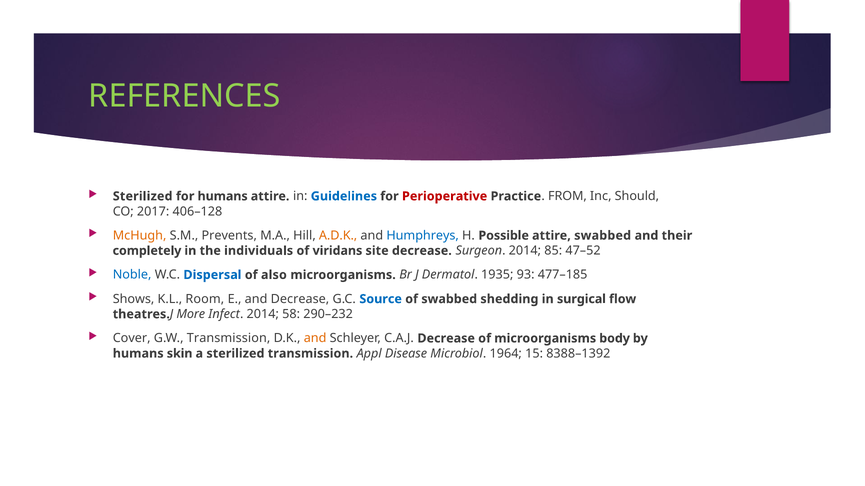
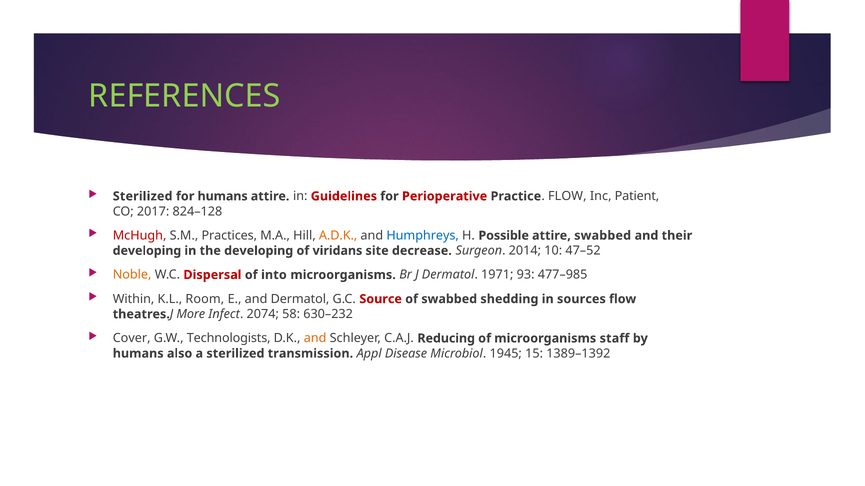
Guidelines colour: blue -> red (344, 196)
Practice FROM: FROM -> FLOW (567, 196)
Should: Should -> Patient (637, 196)
406–128: 406–128 -> 824–128 (197, 212)
McHugh colour: orange -> red (140, 236)
Prevents: Prevents -> Practices (229, 236)
completely: completely -> developing (147, 251)
the individuals: individuals -> developing (259, 251)
85: 85 -> 10 (553, 251)
Noble colour: blue -> orange (132, 275)
Dispersal colour: blue -> red (212, 275)
also: also -> into (274, 275)
1935: 1935 -> 1971 (497, 275)
477–185: 477–185 -> 477–985 (563, 275)
Shows: Shows -> Within (134, 299)
and Decrease: Decrease -> Dermatol (300, 299)
Source colour: blue -> red (381, 299)
surgical: surgical -> sources (581, 299)
Infect 2014: 2014 -> 2074 (263, 315)
290–232: 290–232 -> 630–232 (328, 315)
G.W Transmission: Transmission -> Technologists (229, 339)
C.A.J Decrease: Decrease -> Reducing (446, 339)
body: body -> staff (614, 339)
skin: skin -> also (180, 354)
1964: 1964 -> 1945 (506, 354)
8388–1392: 8388–1392 -> 1389–1392 (578, 354)
